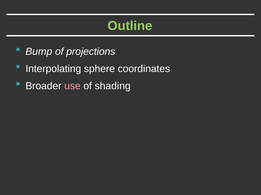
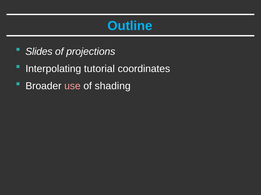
Outline colour: light green -> light blue (130, 26)
Bump: Bump -> Slides (39, 52)
sphere: sphere -> tutorial (99, 69)
